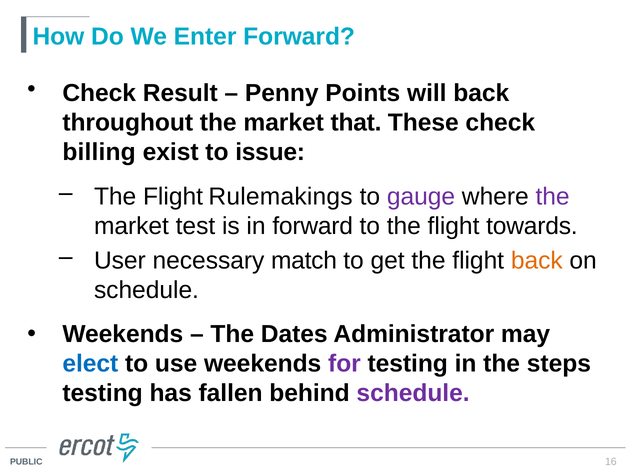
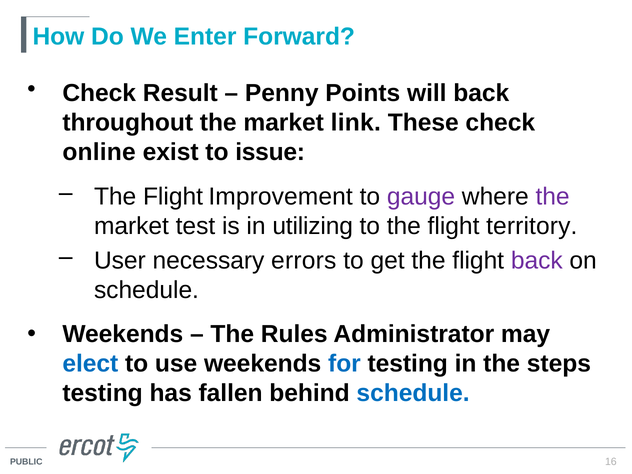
that: that -> link (356, 123)
billing: billing -> online (99, 152)
Rulemakings: Rulemakings -> Improvement (281, 197)
in forward: forward -> utilizing (313, 226)
towards: towards -> territory (532, 226)
match: match -> errors (304, 261)
back colour: orange -> purple (537, 261)
Dates: Dates -> Rules (294, 334)
for colour: purple -> blue (344, 364)
schedule colour: purple -> blue (413, 393)
